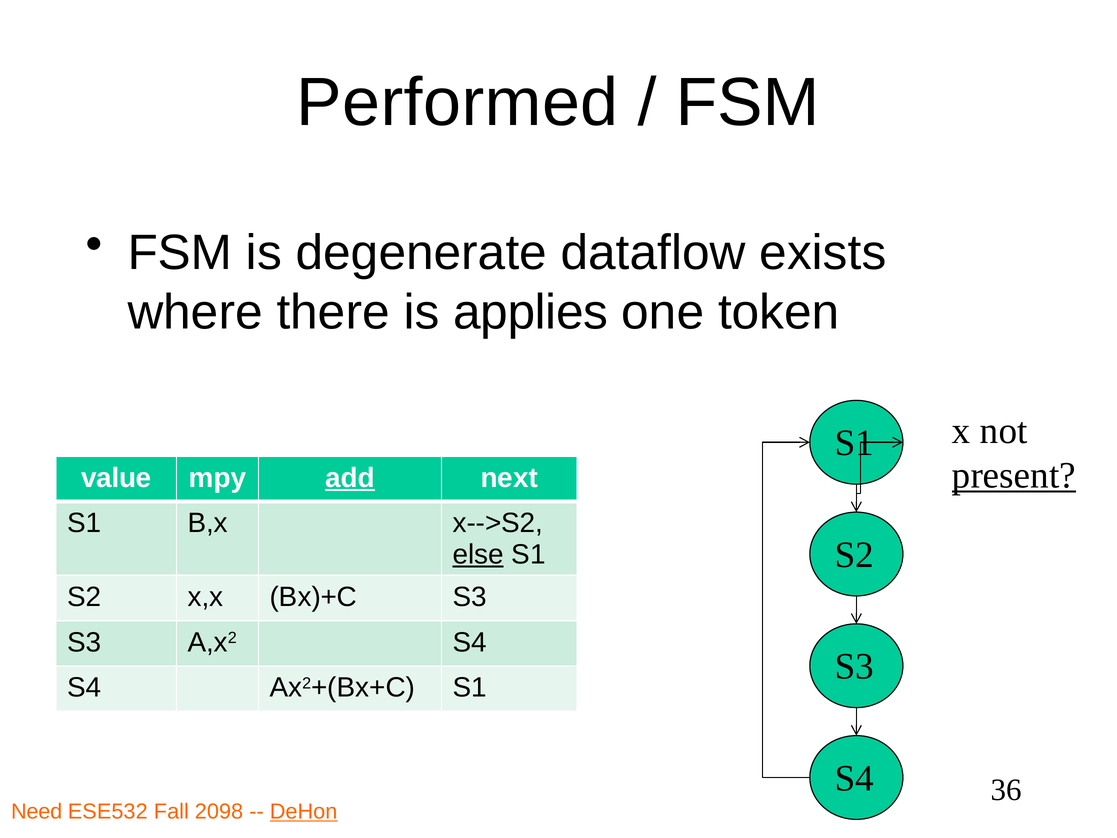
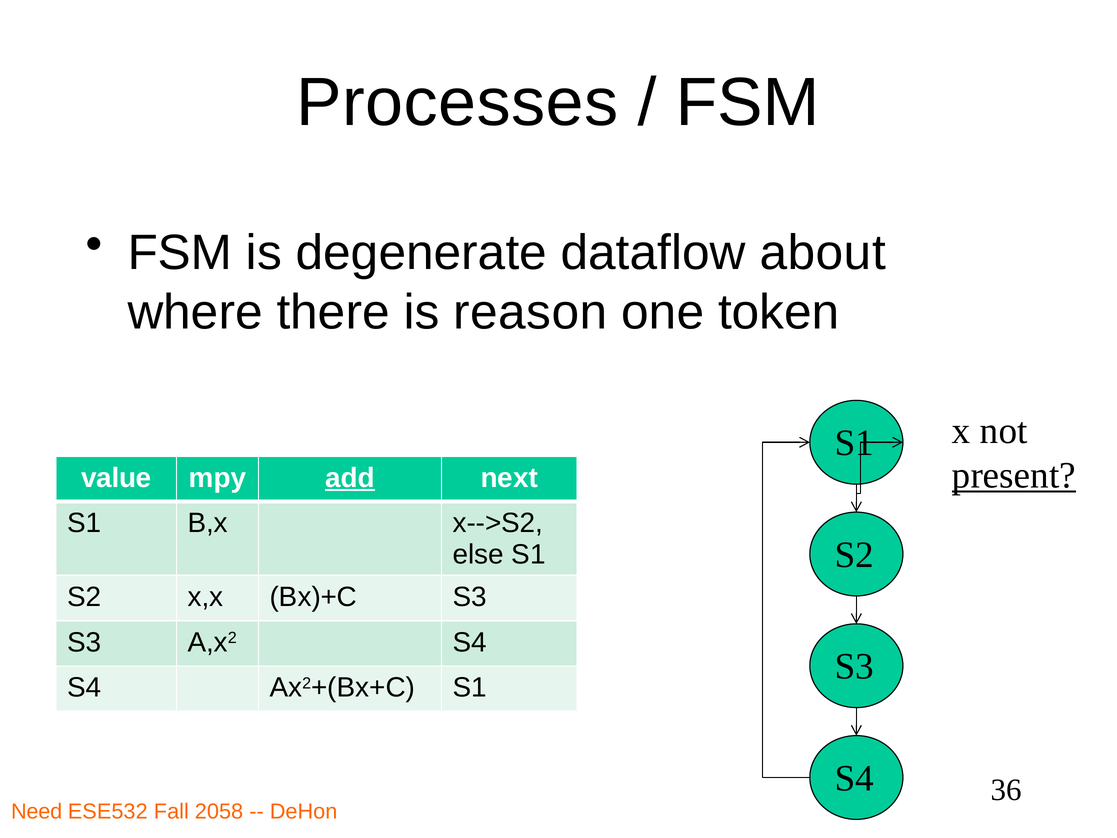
Performed: Performed -> Processes (457, 103)
exists: exists -> about (823, 253)
applies: applies -> reason (530, 313)
else underline: present -> none (478, 554)
2098: 2098 -> 2058 (219, 811)
DeHon underline: present -> none (304, 811)
